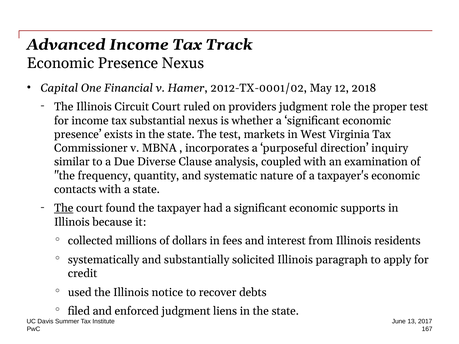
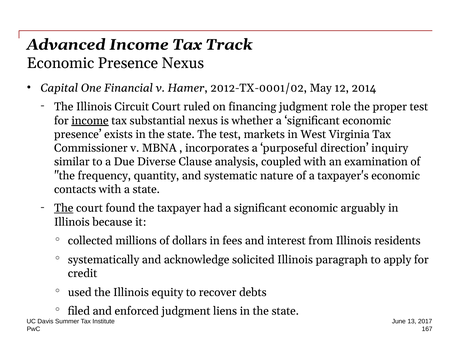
2018: 2018 -> 2014 (364, 88)
providers: providers -> financing (252, 107)
income underline: none -> present (90, 121)
supports: supports -> arguably (363, 208)
substantially: substantially -> acknowledge (197, 260)
notice: notice -> equity (167, 293)
